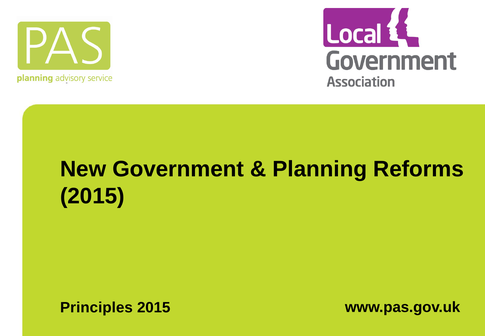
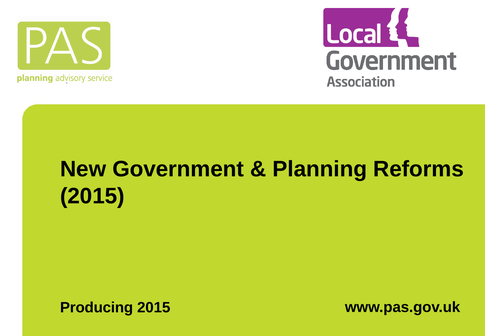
Principles: Principles -> Producing (97, 307)
